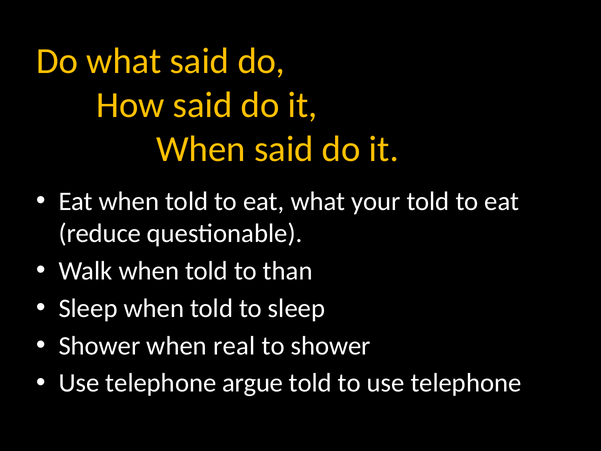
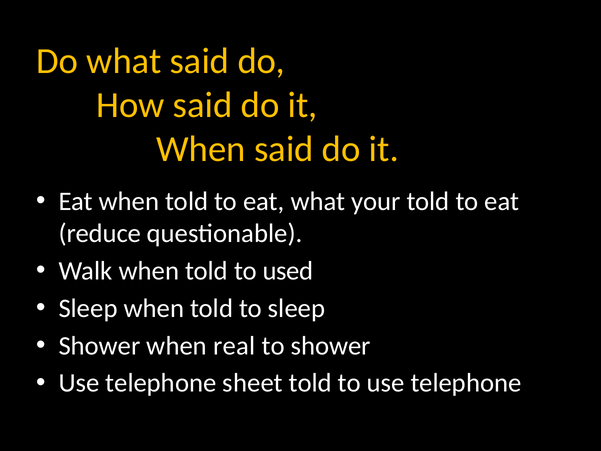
than: than -> used (288, 271)
argue: argue -> sheet (253, 383)
